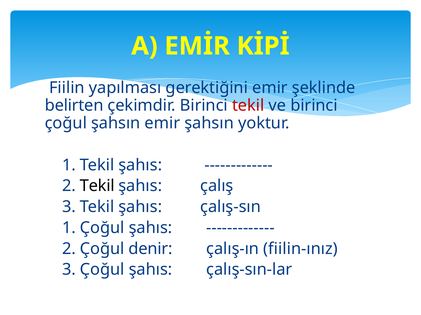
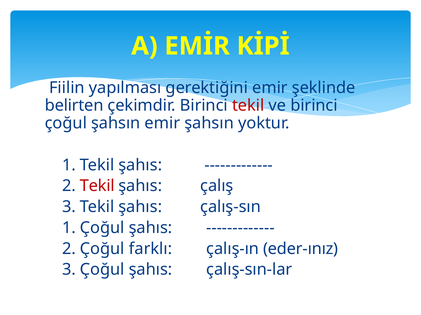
Tekil colour: black -> red (97, 186)
denir: denir -> farklı (151, 249)
fiilin-ınız: fiilin-ınız -> eder-ınız (301, 249)
